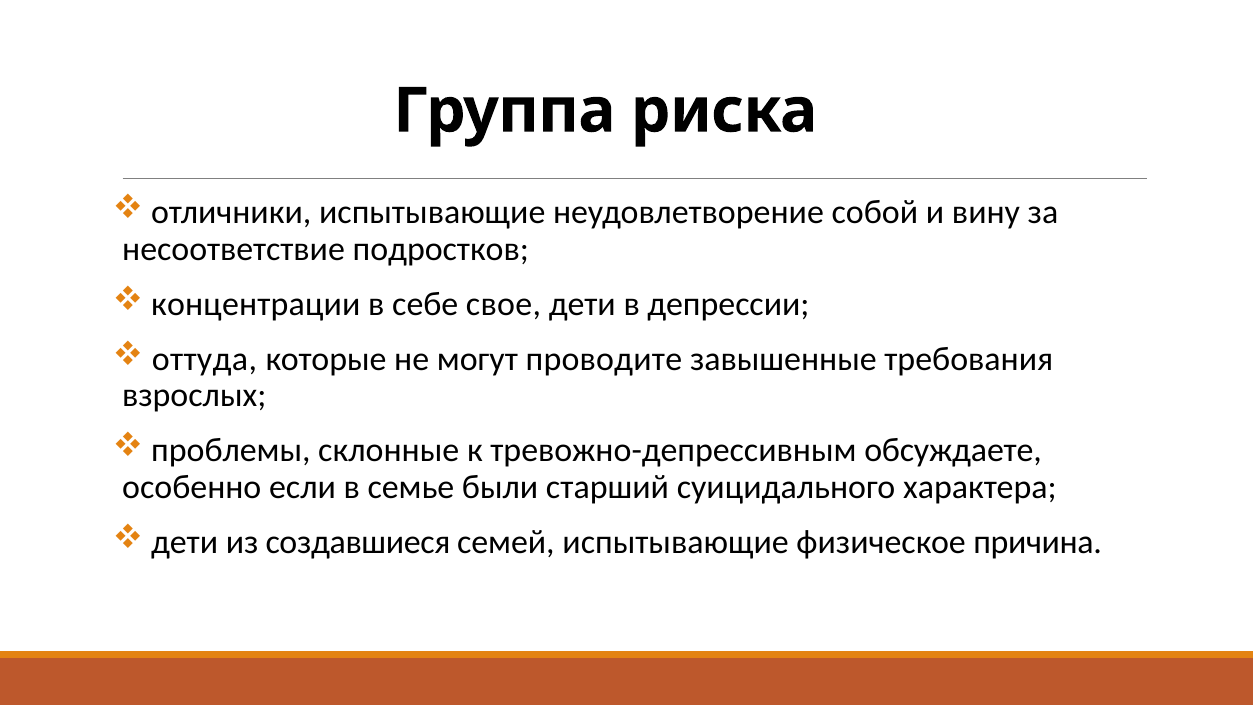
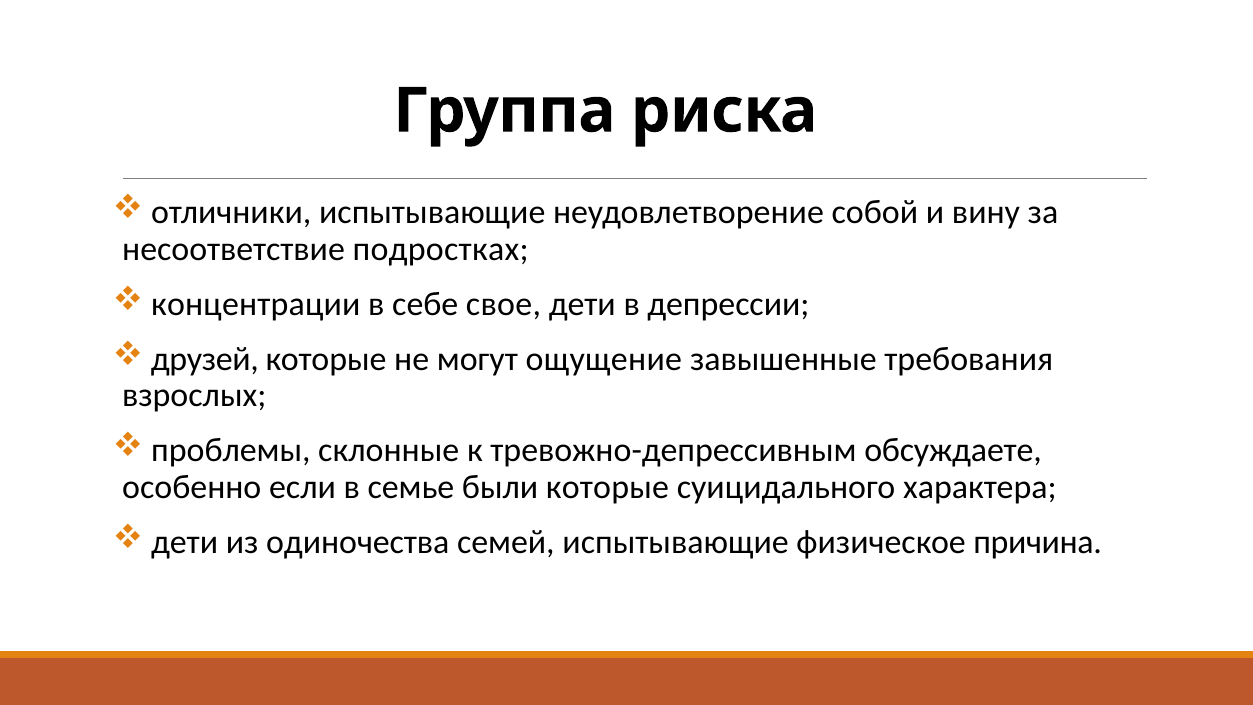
подростков: подростков -> подростках (441, 249)
оттуда: оттуда -> друзей (205, 359)
проводите: проводите -> ощущение (604, 359)
были старший: старший -> которые (607, 487)
создавшиеся: создавшиеся -> одиночества (358, 542)
